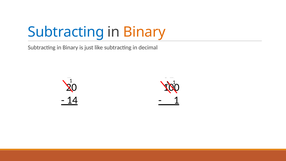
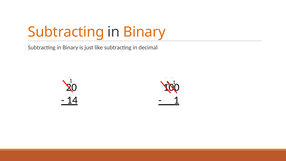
Subtracting colour: blue -> orange (66, 32)
